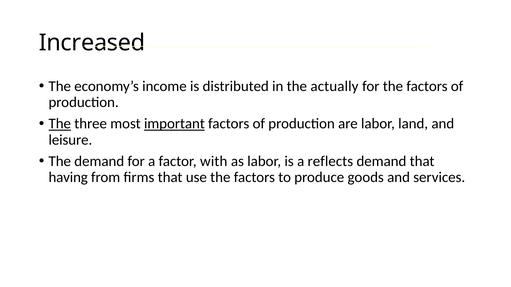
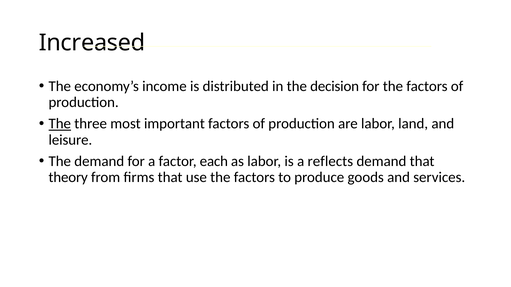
actually: actually -> decision (335, 86)
important underline: present -> none (174, 124)
with: with -> each (214, 161)
having: having -> theory (68, 178)
